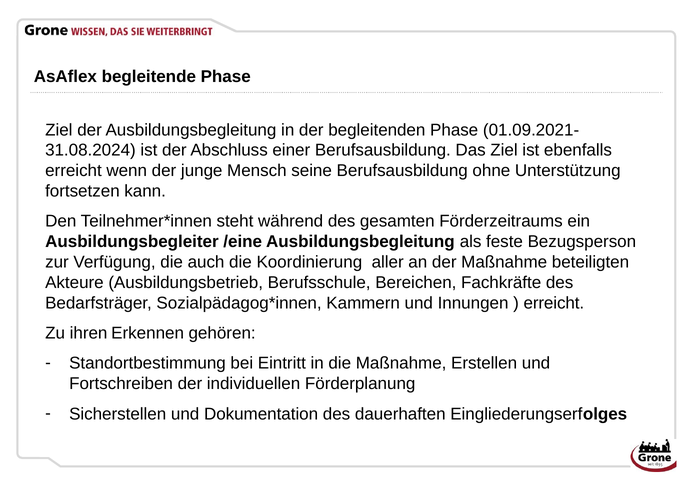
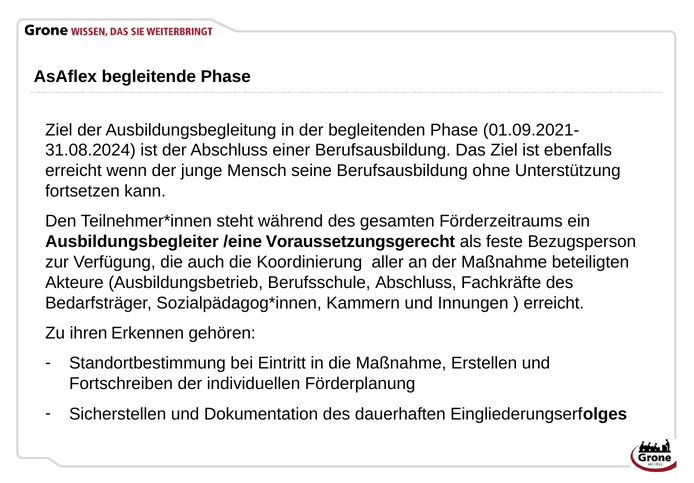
/eine Ausbildungsbegleitung: Ausbildungsbegleitung -> Voraussetzungsgerecht (360, 242)
Berufsschule Bereichen: Bereichen -> Abschluss (416, 282)
